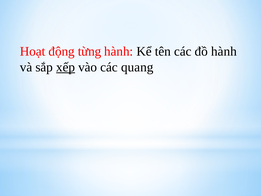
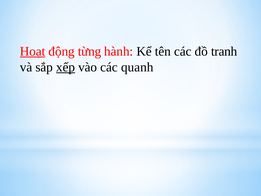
Hoạt underline: none -> present (33, 51)
đồ hành: hành -> tranh (224, 51)
quang: quang -> quanh (137, 67)
